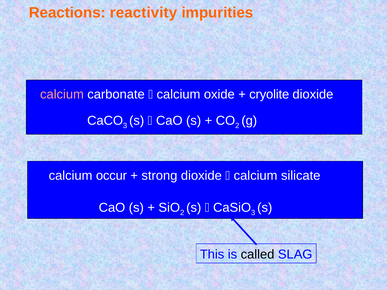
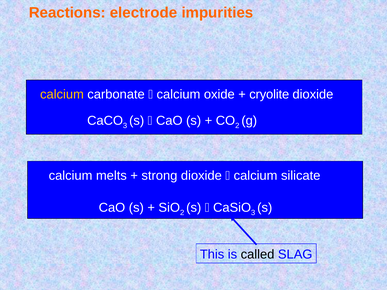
reactivity: reactivity -> electrode (144, 13)
calcium colour: pink -> yellow (62, 94)
occur: occur -> melts (111, 176)
